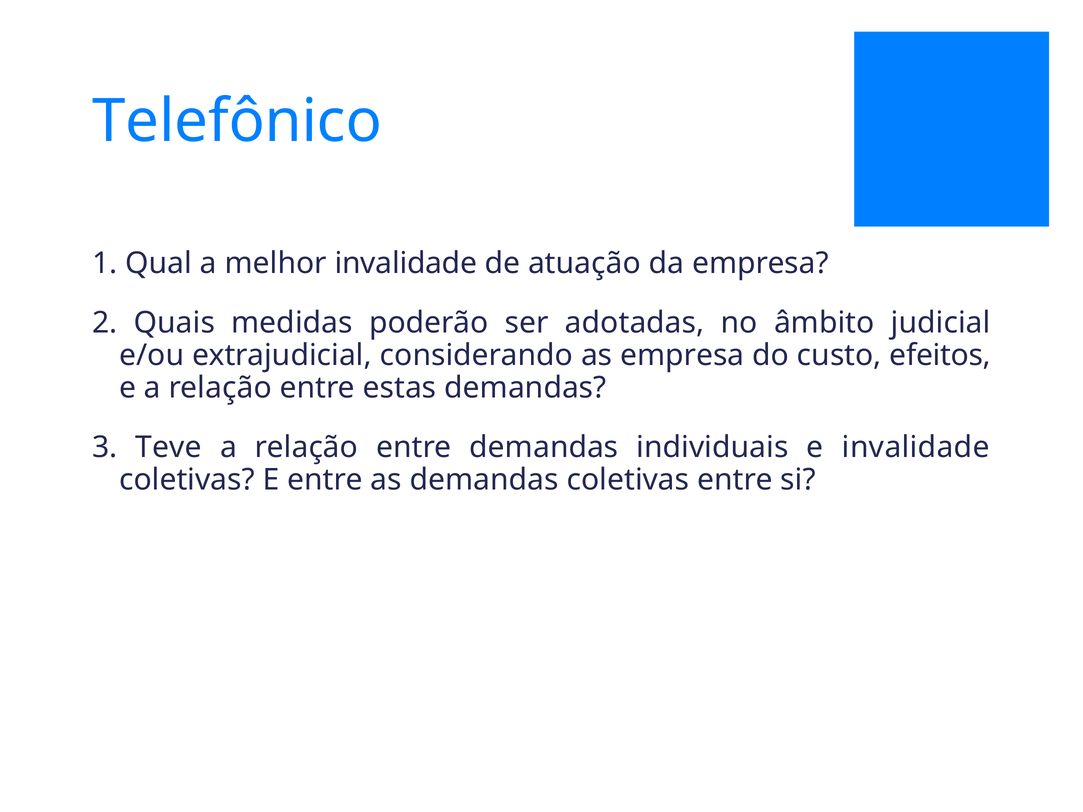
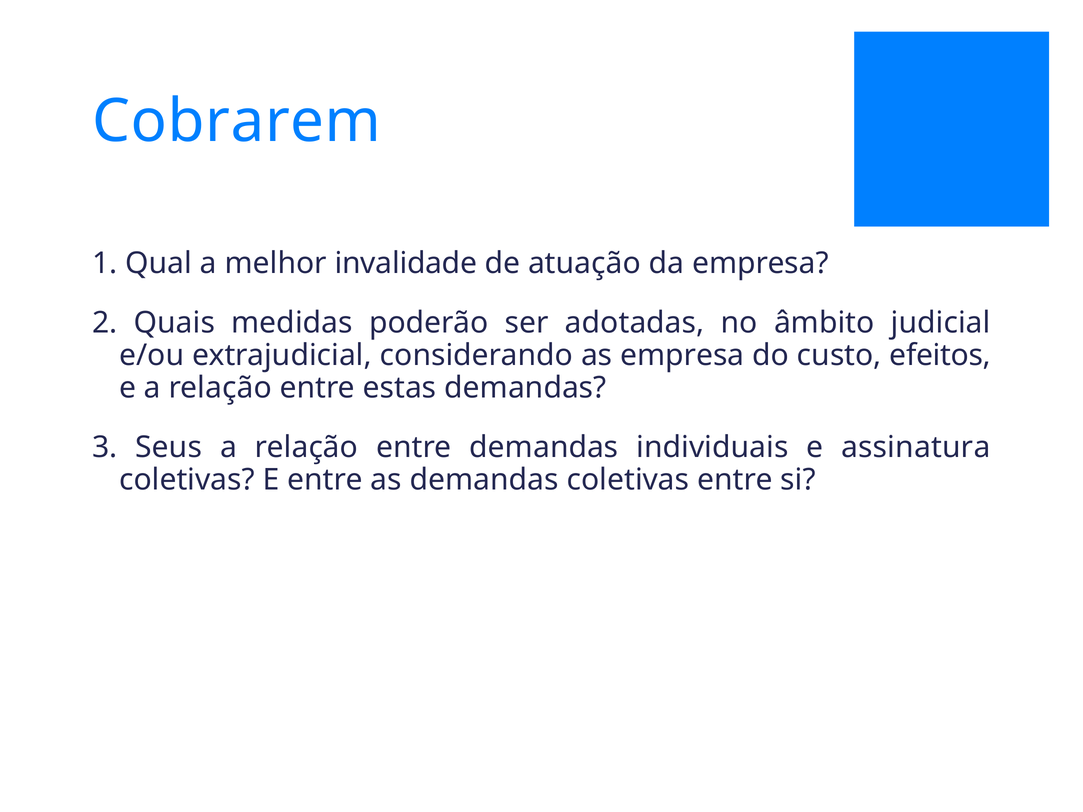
Telefônico: Telefônico -> Cobrarem (237, 122)
Teve: Teve -> Seus (169, 447)
e invalidade: invalidade -> assinatura (916, 447)
